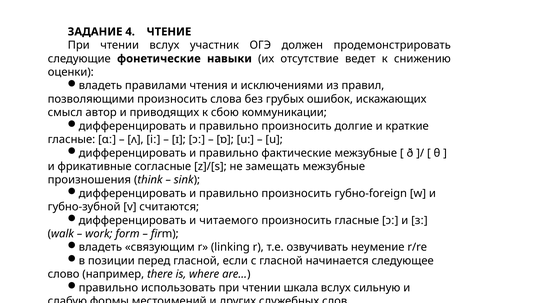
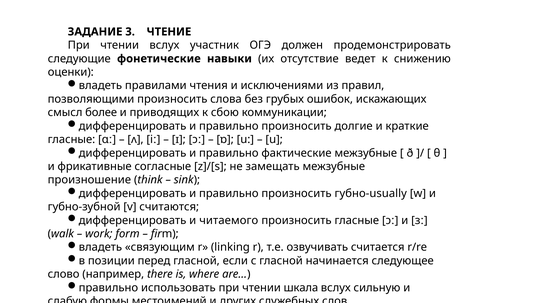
4: 4 -> 3 (130, 32)
автор: автор -> более (101, 112)
произношения: произношения -> произношение (89, 180)
губно-foreign: губно-foreign -> губно-usually (371, 193)
неумение: неумение -> считается (378, 247)
